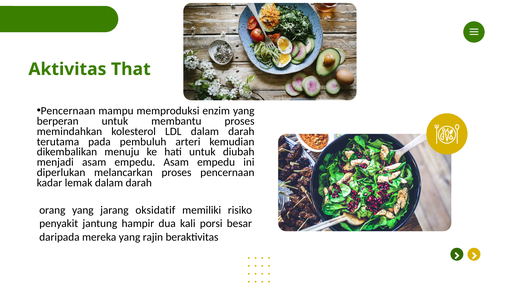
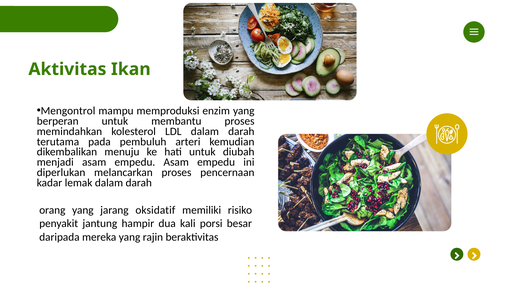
That: That -> Ikan (131, 69)
Pencernaan: Pencernaan -> Mengontrol (68, 111)
